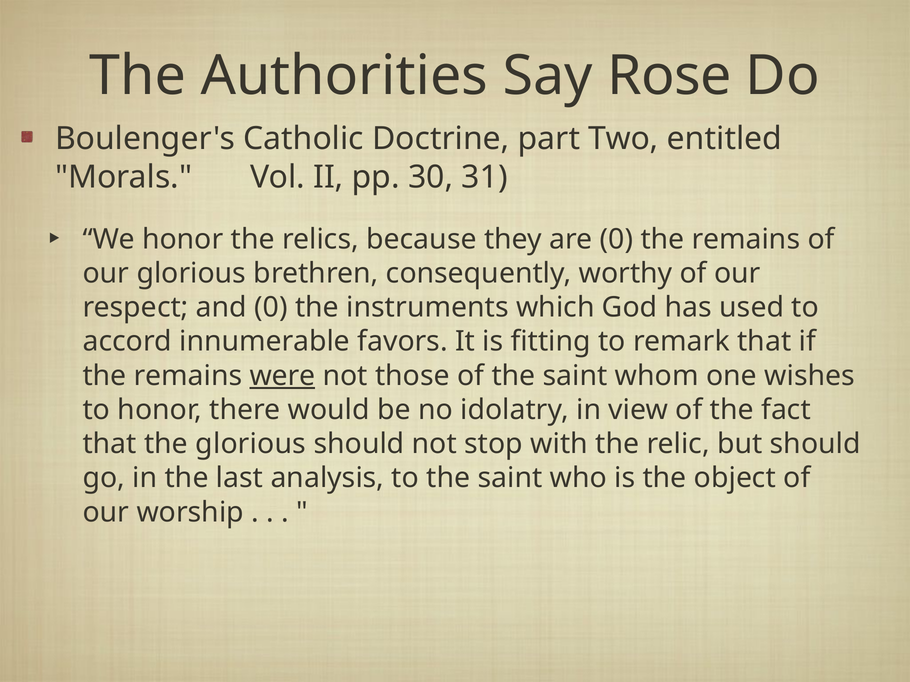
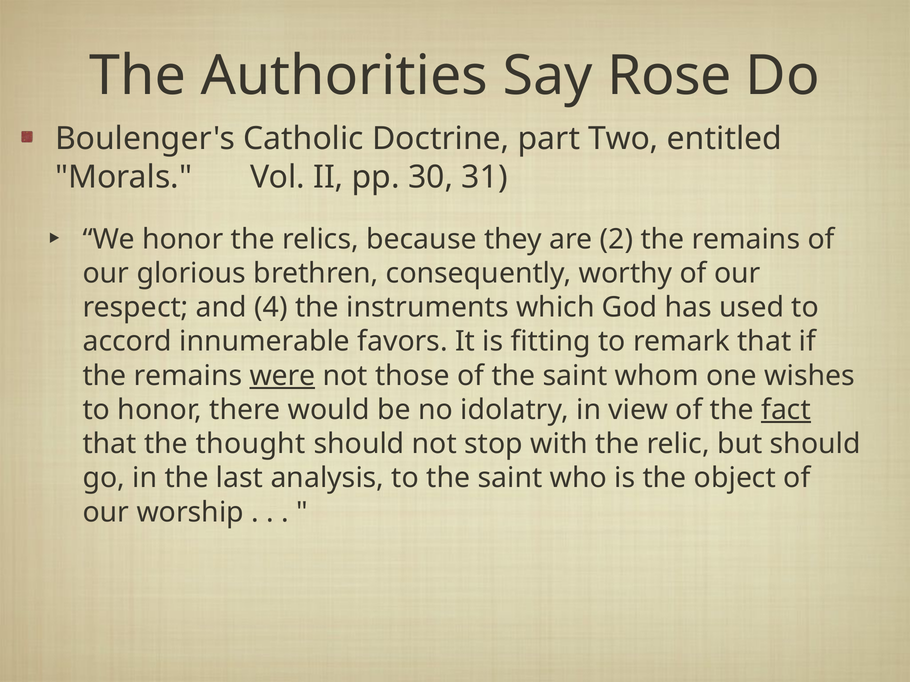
are 0: 0 -> 2 (617, 239)
and 0: 0 -> 4 (271, 308)
fact underline: none -> present (786, 410)
the glorious: glorious -> thought (251, 444)
